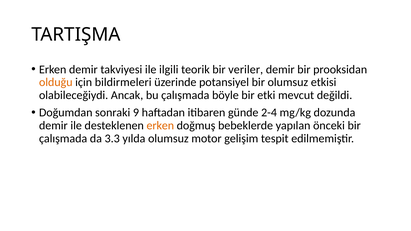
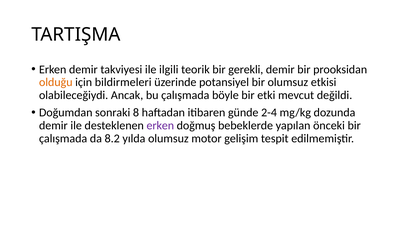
veriler: veriler -> gerekli (246, 69)
9: 9 -> 8 (136, 113)
erken colour: orange -> purple (160, 126)
3.3: 3.3 -> 8.2 (112, 139)
